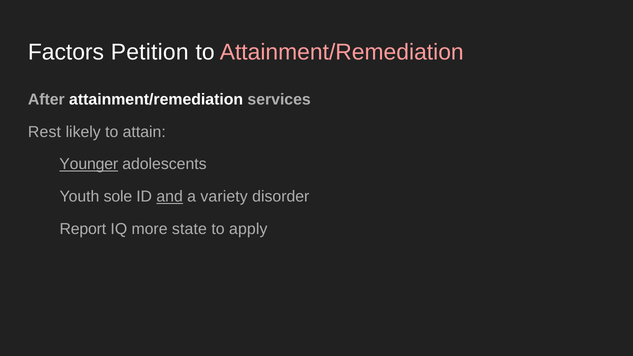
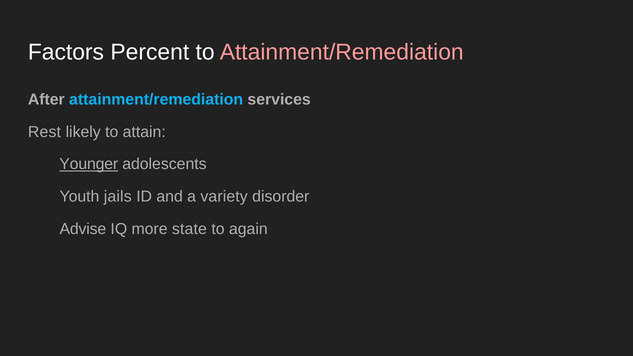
Petition: Petition -> Percent (150, 52)
attainment/remediation colour: white -> light blue (156, 100)
sole: sole -> jails (118, 197)
and underline: present -> none (170, 197)
Report: Report -> Advise (83, 229)
apply: apply -> again (248, 229)
